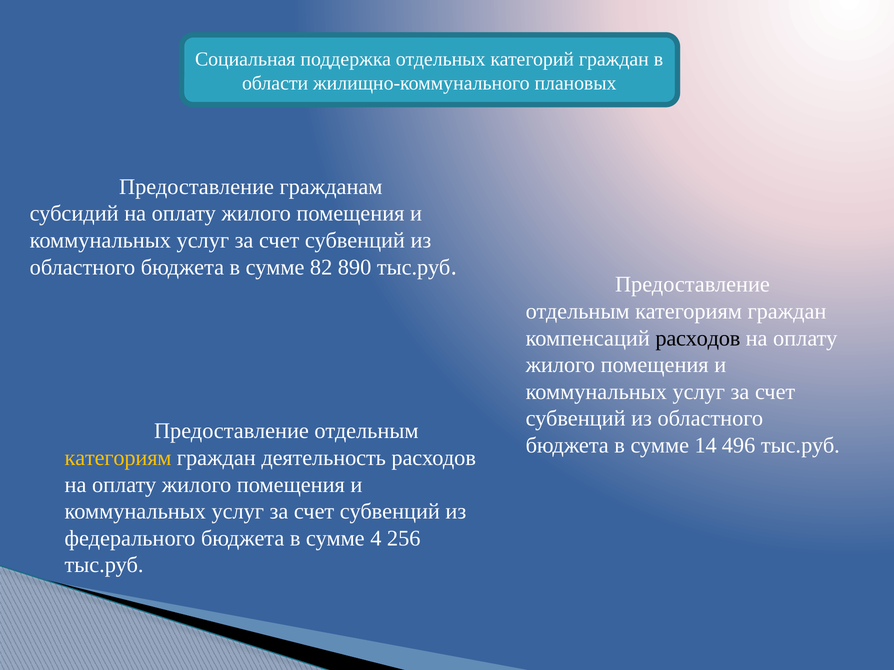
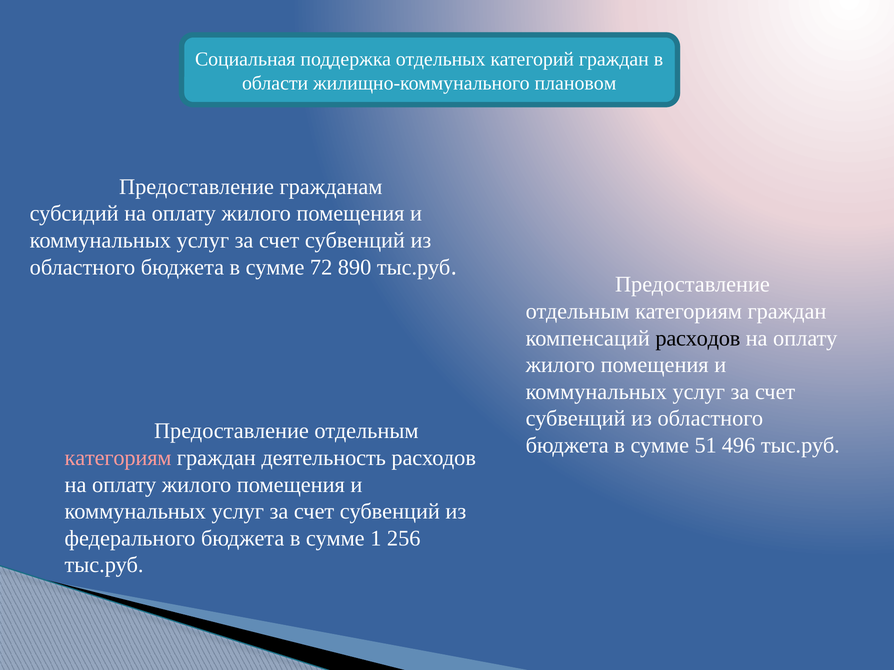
плановых: плановых -> плановом (575, 83)
82: 82 -> 72 (321, 267)
14: 14 -> 51 (706, 446)
категориям colour: yellow -> pink (118, 458)
4: 4 -> 1 (376, 539)
